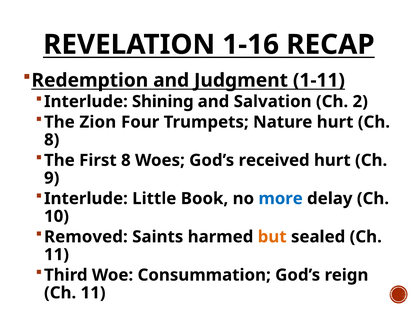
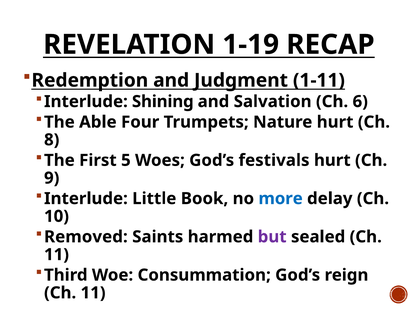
1-16: 1-16 -> 1-19 (251, 45)
2: 2 -> 6 (360, 102)
Zion: Zion -> Able (98, 122)
First 8: 8 -> 5 (126, 161)
received: received -> festivals (274, 161)
but colour: orange -> purple (272, 237)
